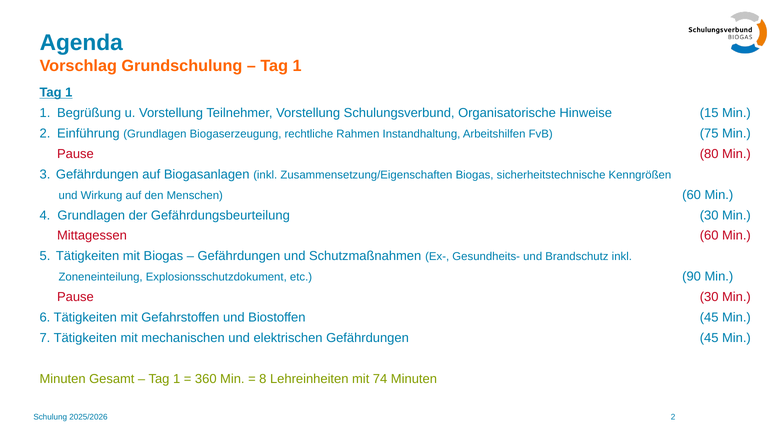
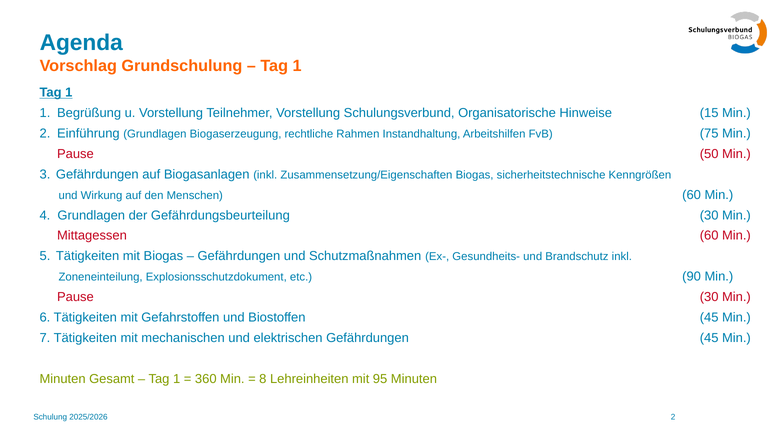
80: 80 -> 50 (709, 154)
74: 74 -> 95 (380, 379)
